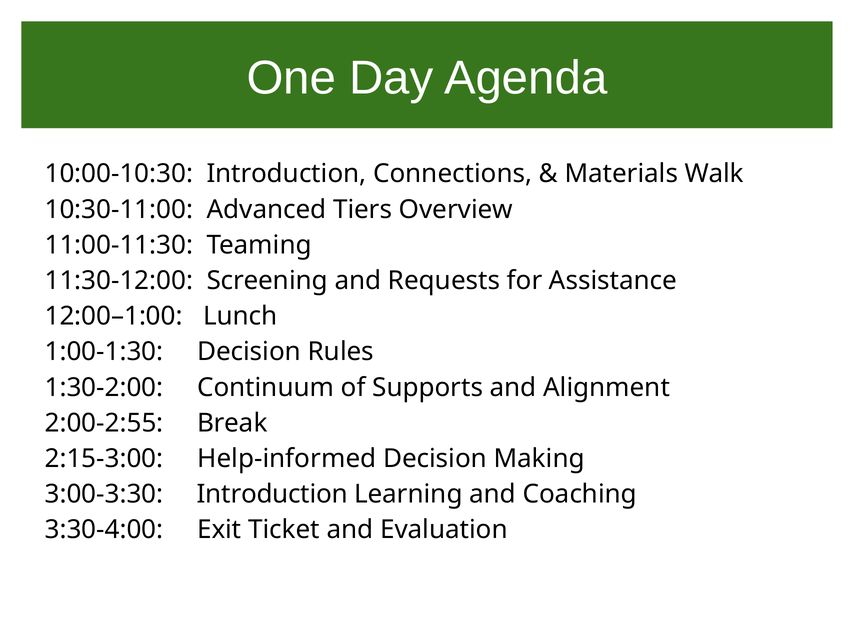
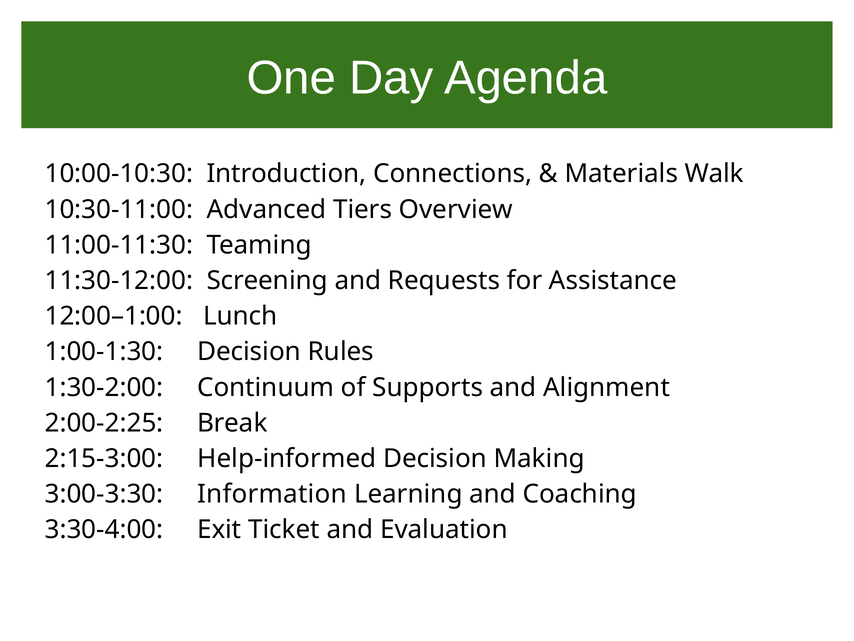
2:00-2:55: 2:00-2:55 -> 2:00-2:25 (104, 423)
3:00-3:30 Introduction: Introduction -> Information (272, 494)
